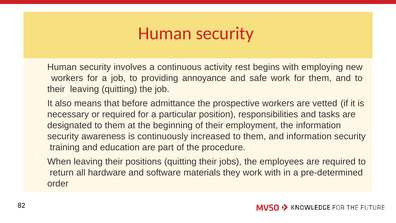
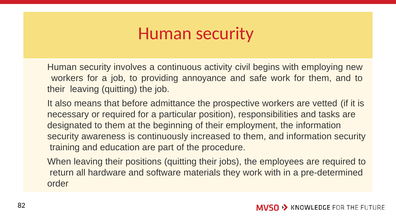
rest: rest -> civil (243, 67)
